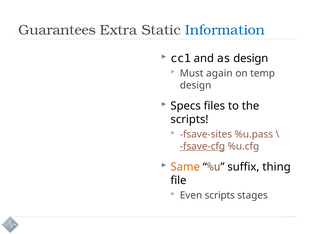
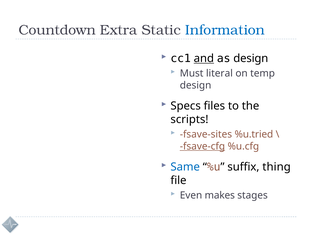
Guarantees: Guarantees -> Countdown (57, 30)
and underline: none -> present (204, 58)
again: again -> literal (219, 73)
%u.pass: %u.pass -> %u.tried (254, 134)
Same colour: orange -> blue (185, 167)
Even scripts: scripts -> makes (220, 195)
